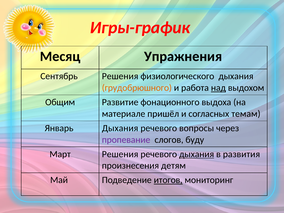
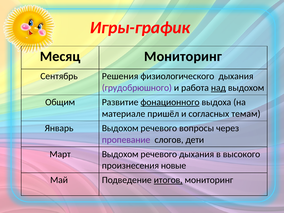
Месяц Упражнения: Упражнения -> Мониторинг (183, 56)
грудобрюшного colour: orange -> purple (137, 88)
фонационного underline: none -> present (170, 102)
Январь Дыхания: Дыхания -> Выдохом (120, 128)
буду: буду -> дети (195, 140)
Март Решения: Решения -> Выдохом (120, 154)
дыхания underline: present -> none (197, 154)
развития: развития -> высокого (242, 154)
детям: детям -> новые (174, 166)
